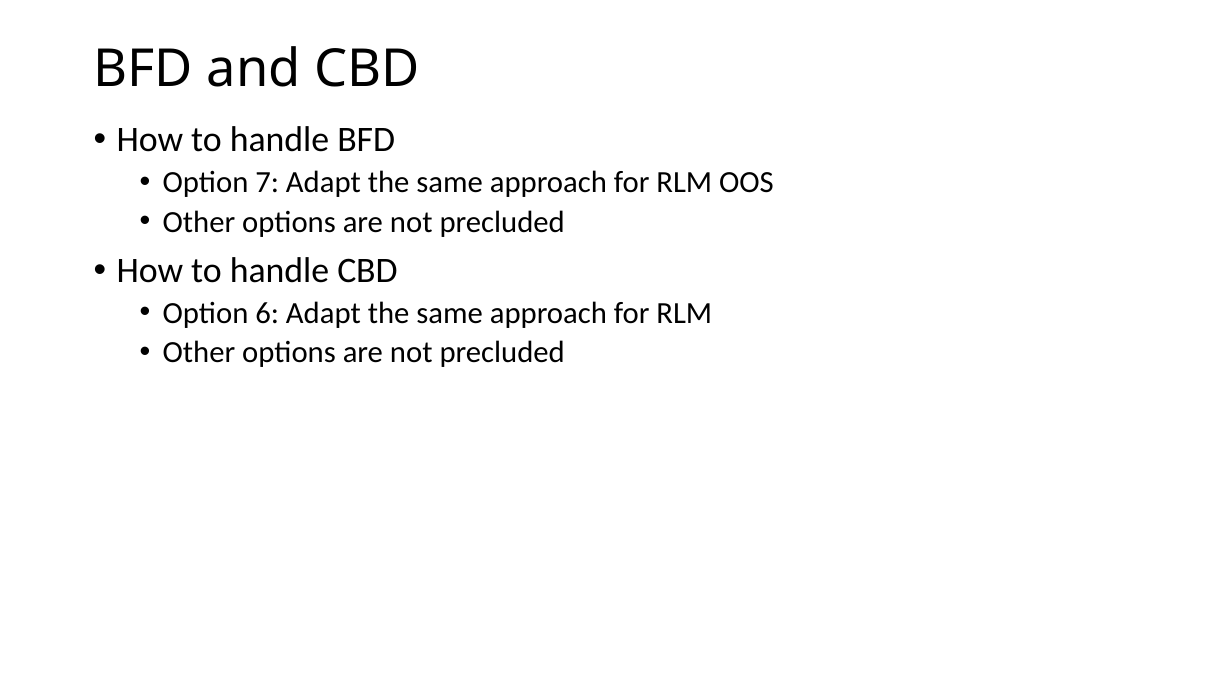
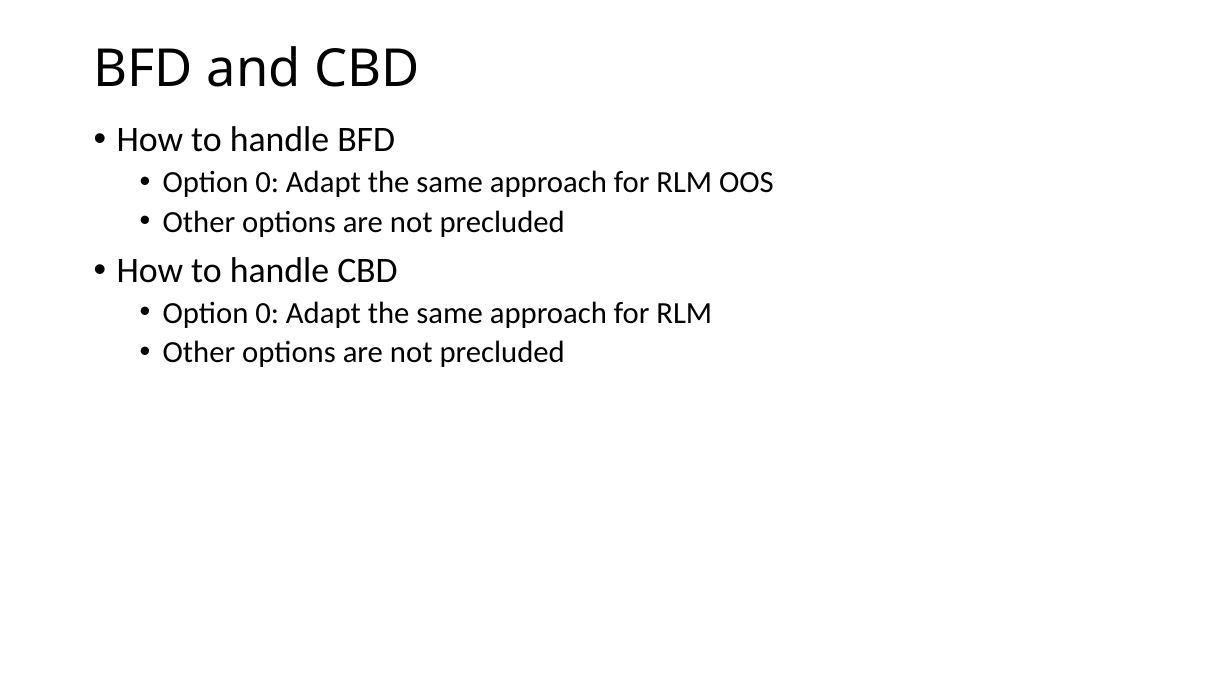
7: 7 -> 0 (267, 182)
6: 6 -> 0 (267, 313)
